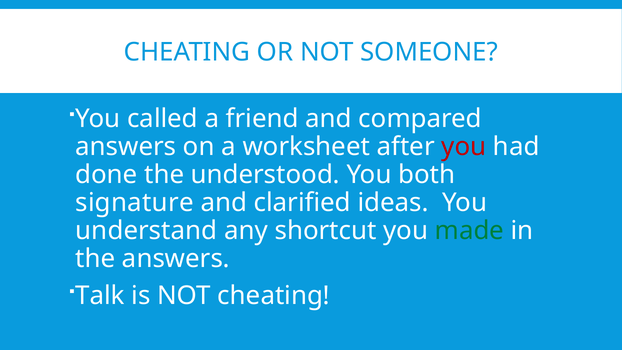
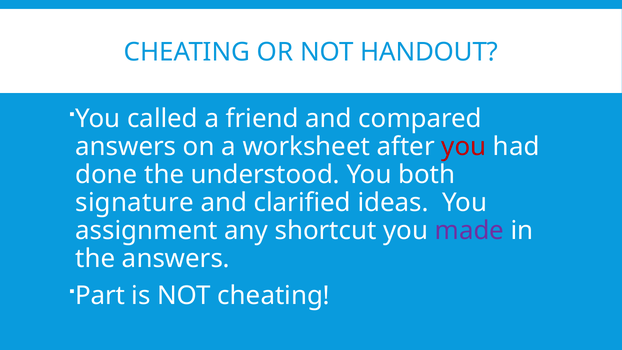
SOMEONE: SOMEONE -> HANDOUT (429, 52)
understand: understand -> assignment (146, 231)
made colour: green -> purple (469, 231)
Talk: Talk -> Part (100, 296)
